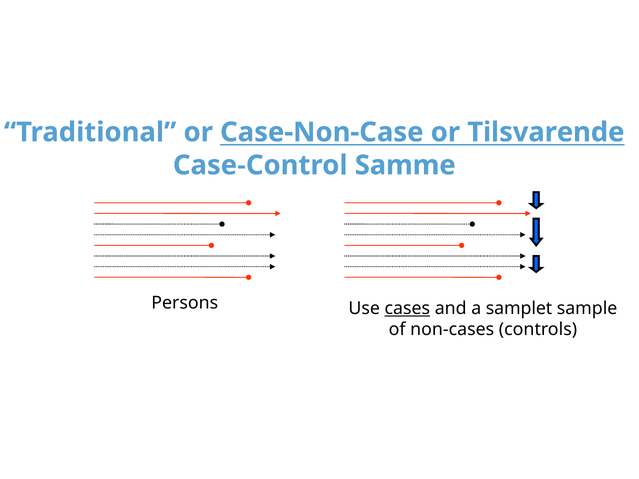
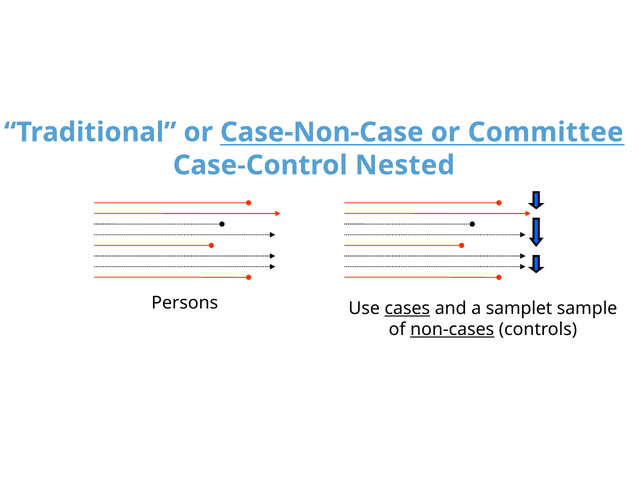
Tilsvarende: Tilsvarende -> Committee (546, 132)
Samme: Samme -> Nested (405, 165)
non-cases underline: none -> present (452, 330)
